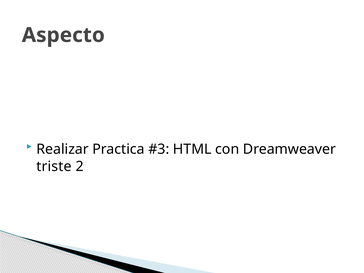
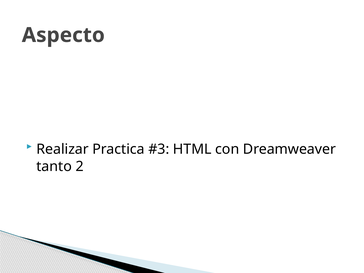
triste: triste -> tanto (54, 166)
